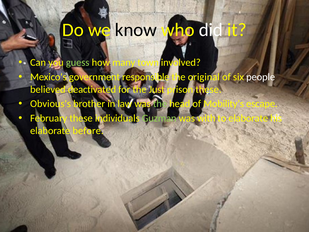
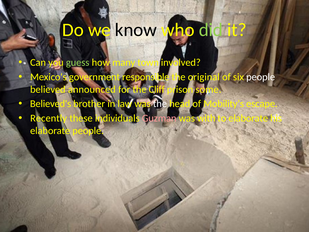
did colour: white -> light green (211, 30)
deactivated: deactivated -> announced (92, 89)
Just: Just -> Cliff (157, 89)
prison these: these -> some (208, 89)
Obvious's: Obvious's -> Believed's (51, 104)
the colour: light green -> white (160, 104)
February: February -> Recently (49, 118)
Guzman colour: light green -> pink (159, 118)
elaborate before: before -> people (88, 130)
